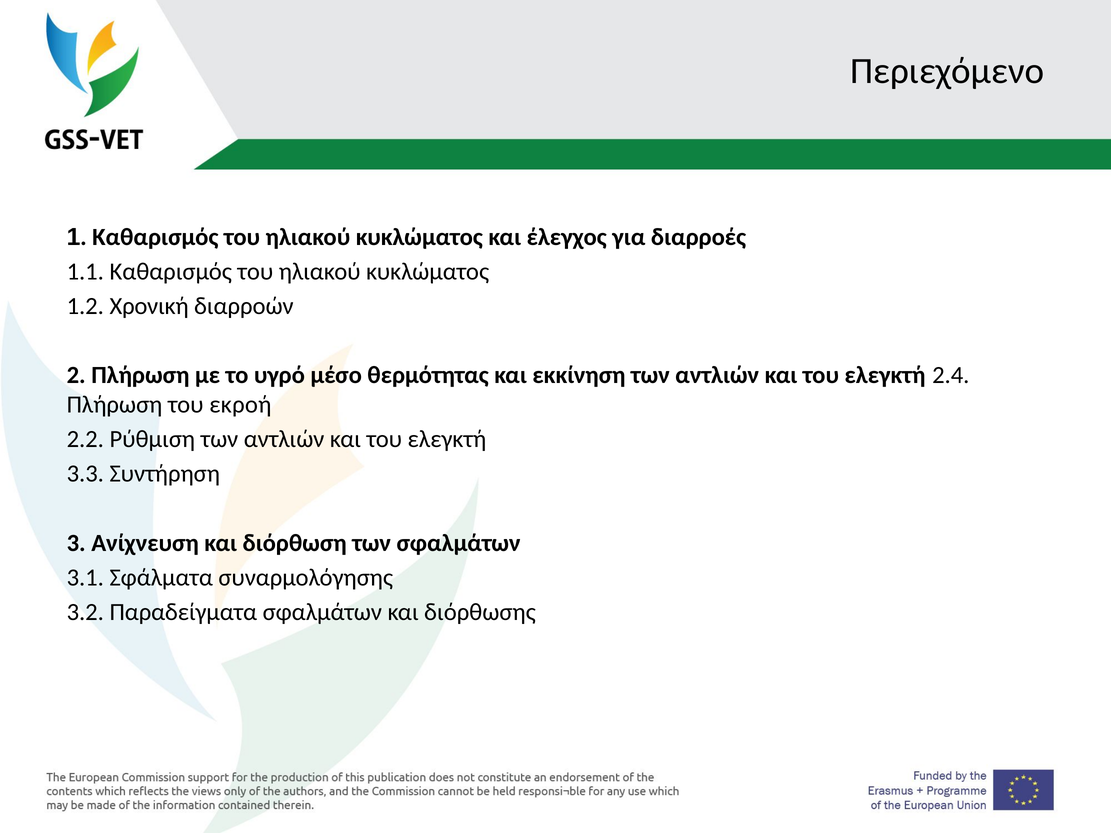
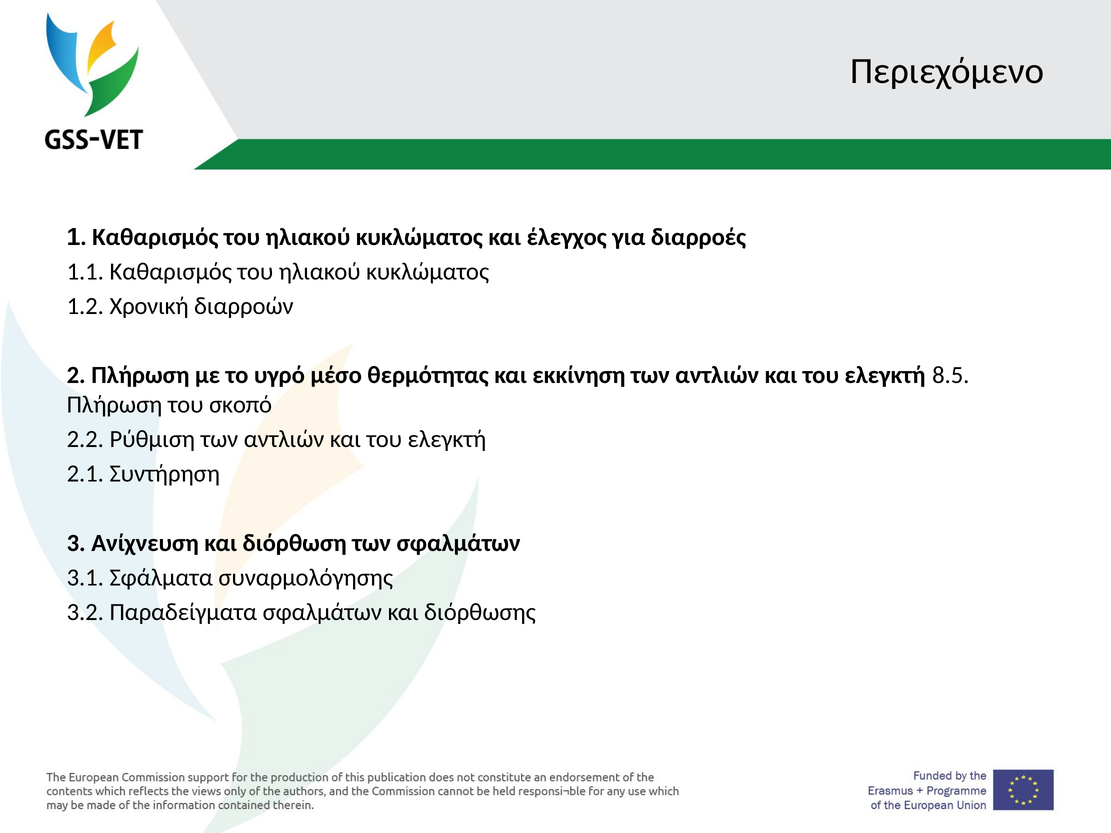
2.4: 2.4 -> 8.5 (951, 375)
εκροή: εκροή -> σκοπό (241, 405)
3.3: 3.3 -> 2.1 (85, 474)
